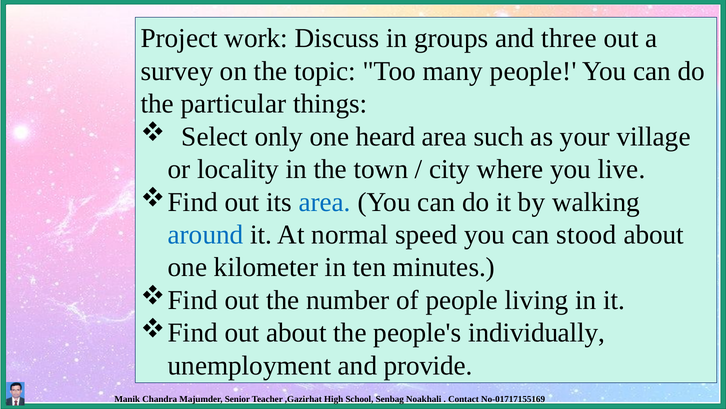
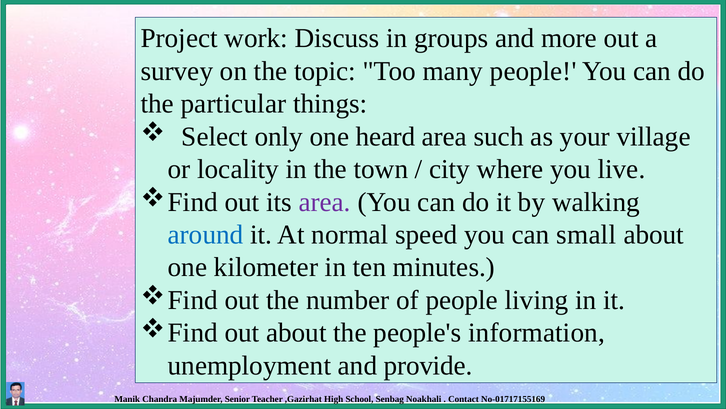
three: three -> more (569, 38)
area colour: blue -> purple (325, 202)
stood: stood -> small (586, 234)
individually: individually -> information (537, 332)
